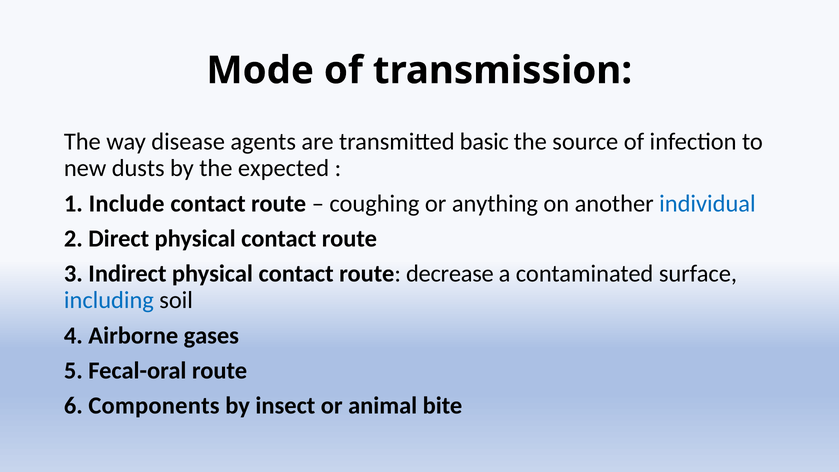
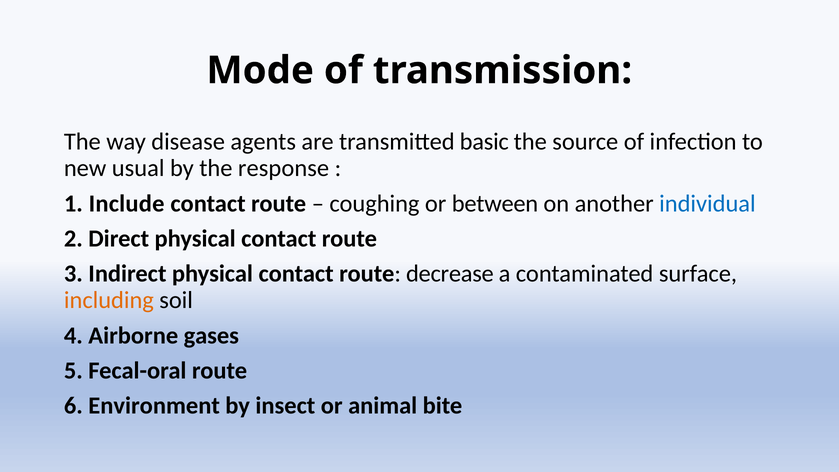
dusts: dusts -> usual (138, 168)
expected: expected -> response (284, 168)
anything: anything -> between (495, 203)
including colour: blue -> orange (109, 300)
Components: Components -> Environment (154, 406)
